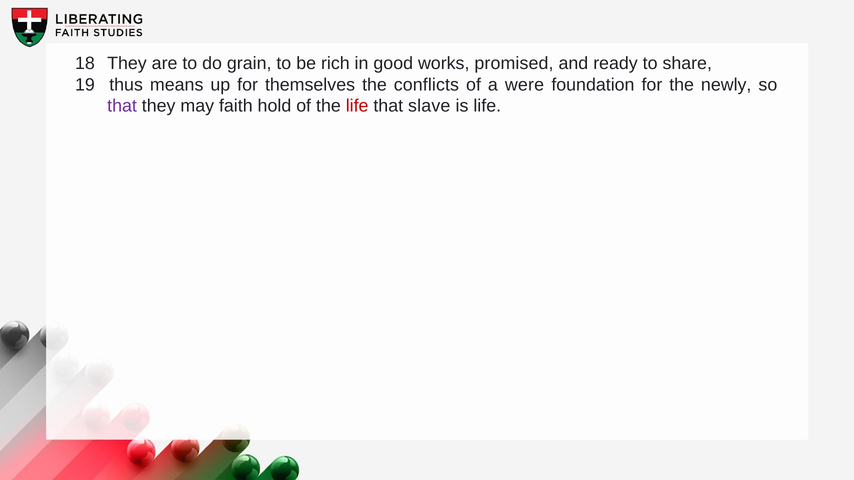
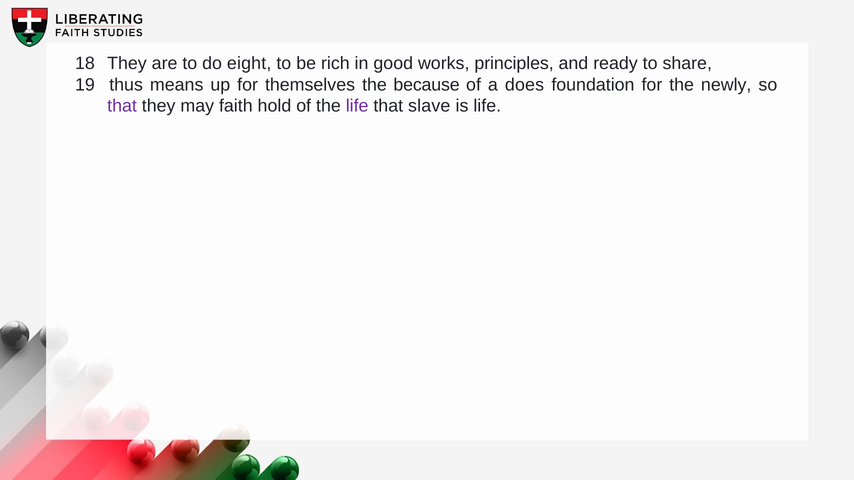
grain: grain -> eight (249, 63)
promised: promised -> principles (514, 63)
conflicts: conflicts -> because (427, 85)
were: were -> does (525, 85)
life colour: red -> purple (357, 106)
